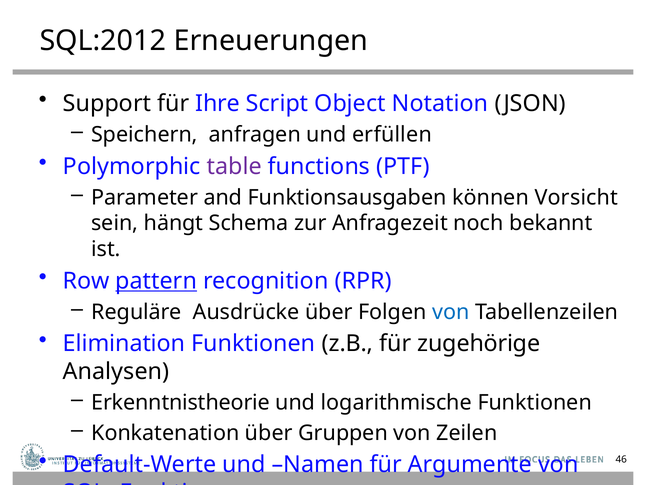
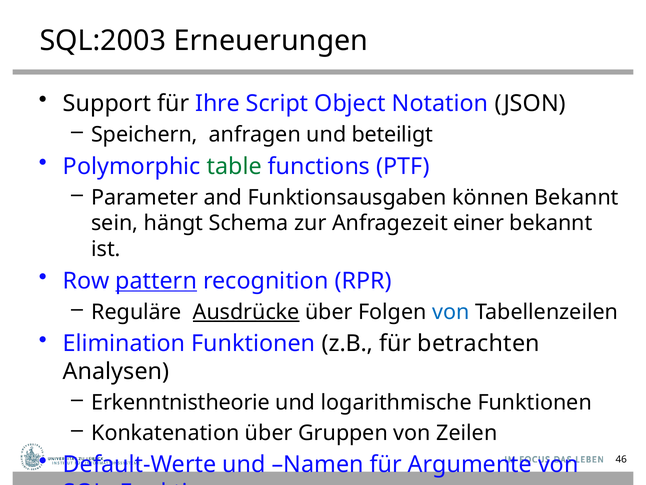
SQL:2012: SQL:2012 -> SQL:2003 (103, 41)
erfüllen: erfüllen -> beteiligt (392, 135)
table colour: purple -> green (234, 166)
können Vorsicht: Vorsicht -> Bekannt (577, 197)
noch: noch -> einer (479, 223)
Ausdrücke underline: none -> present (246, 312)
zugehörige: zugehörige -> betrachten (479, 343)
